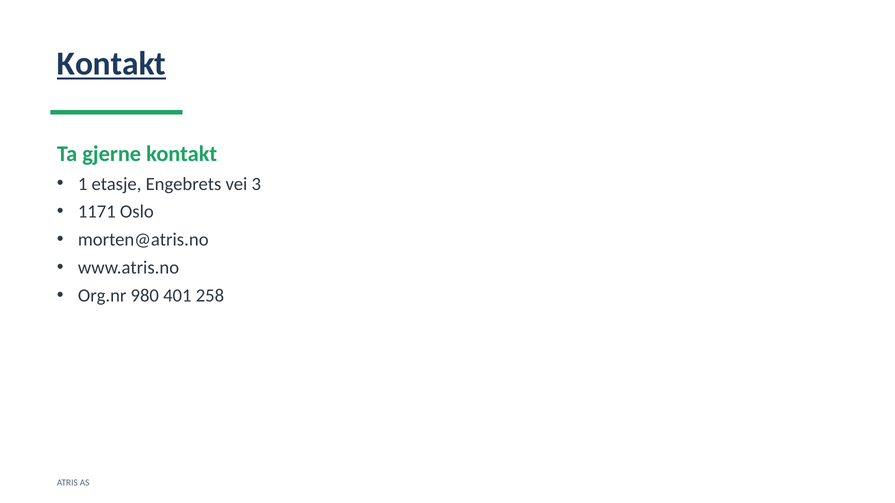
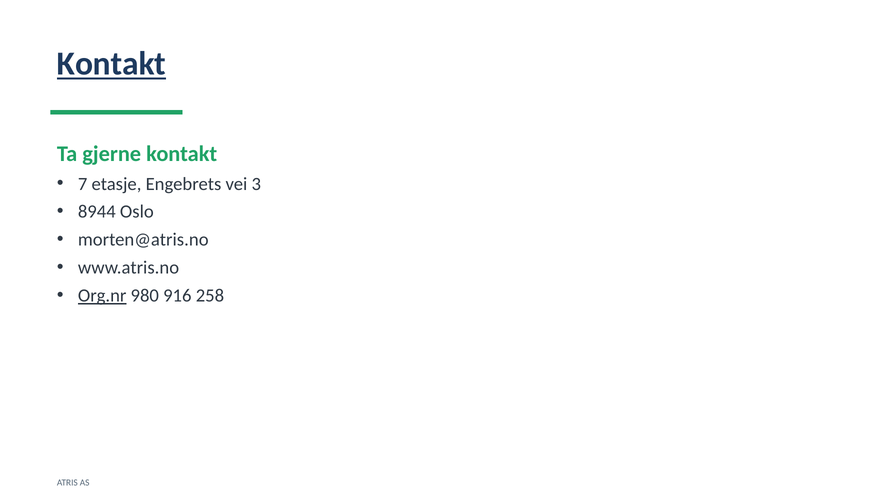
1: 1 -> 7 (83, 184)
1171: 1171 -> 8944 (97, 212)
Org.nr underline: none -> present (102, 296)
401: 401 -> 916 (177, 296)
